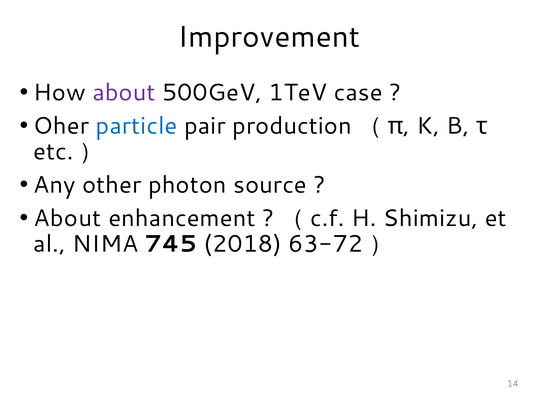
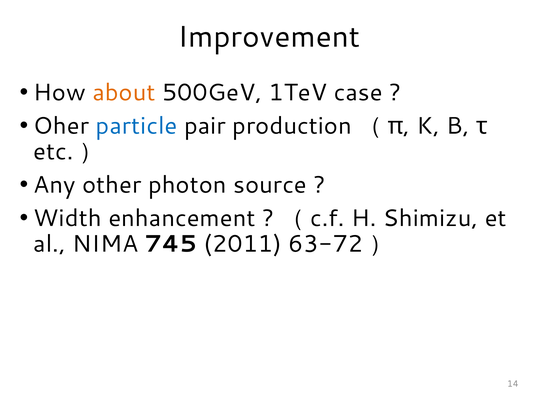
about colour: purple -> orange (124, 93)
About: About -> Width (68, 219)
2018: 2018 -> 2011 (243, 244)
